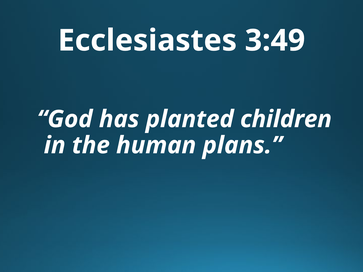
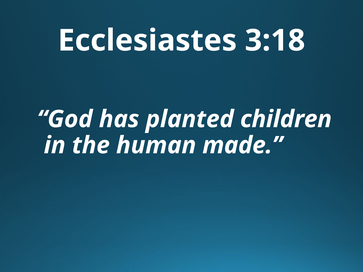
3:49: 3:49 -> 3:18 (275, 41)
plans: plans -> made (243, 145)
